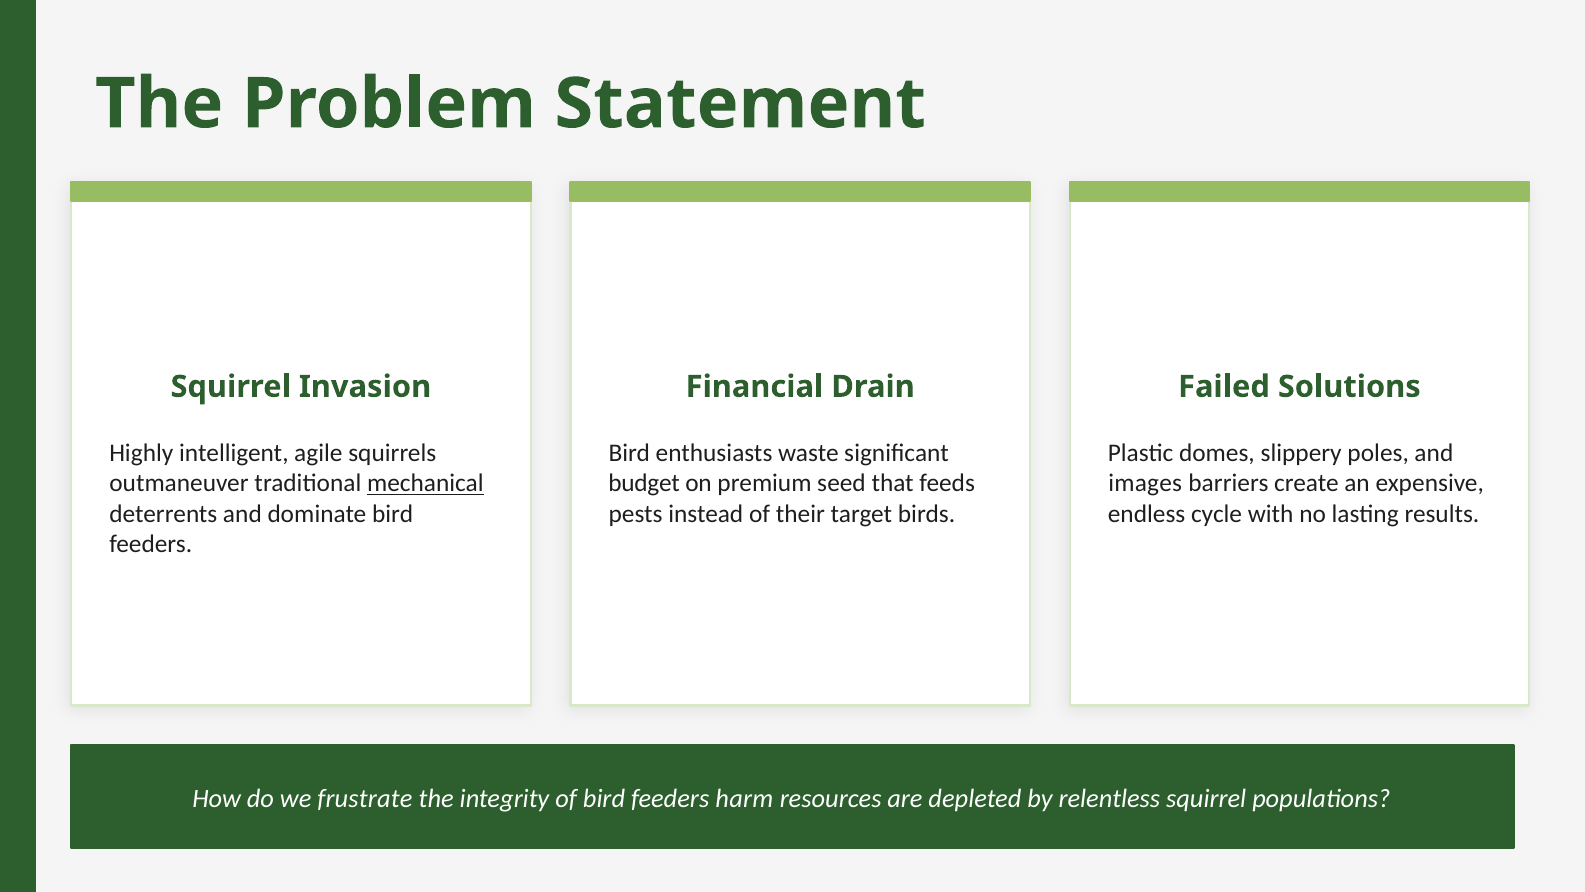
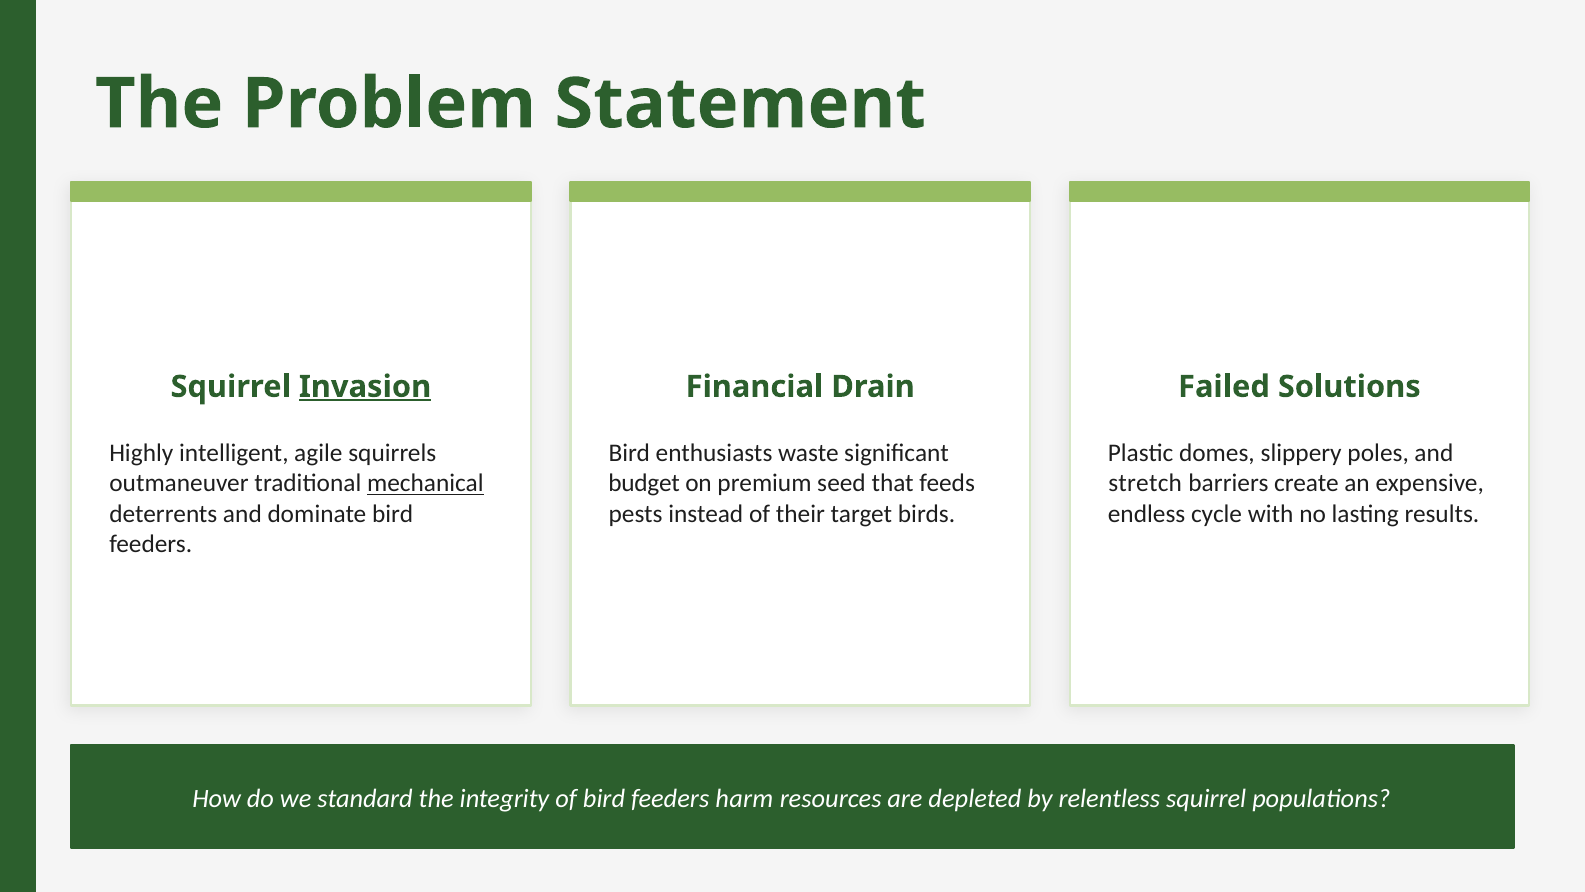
Invasion underline: none -> present (365, 387)
images: images -> stretch (1145, 483)
frustrate: frustrate -> standard (365, 798)
